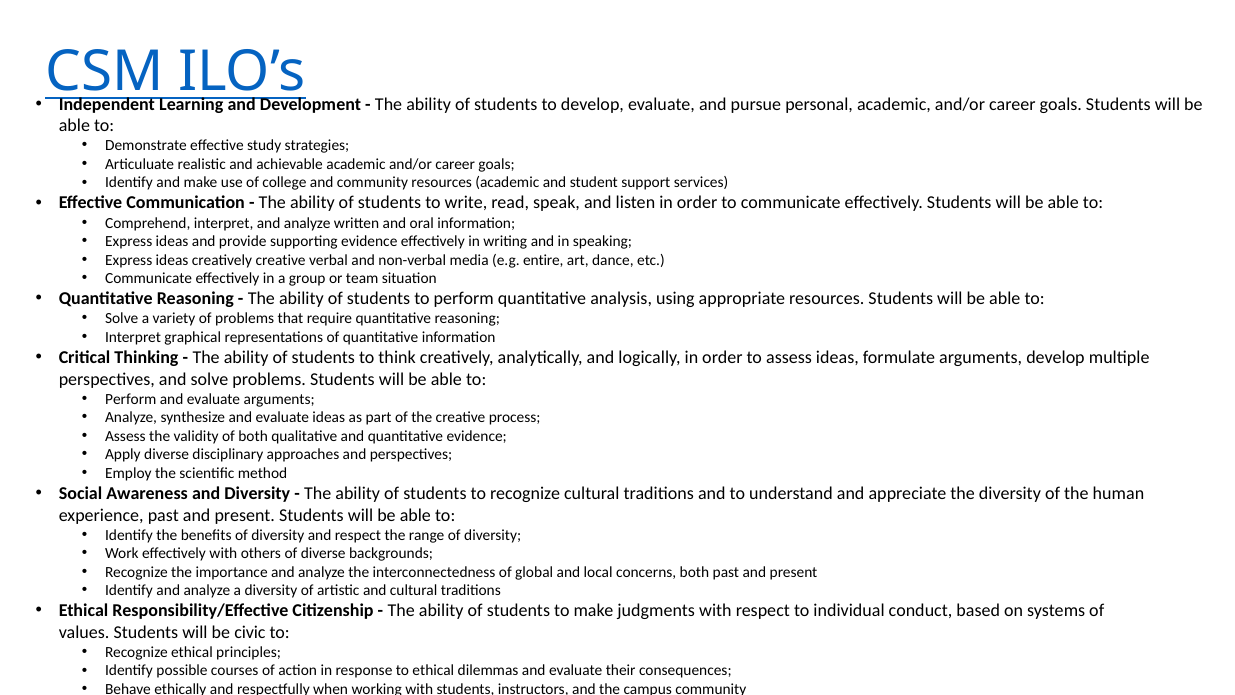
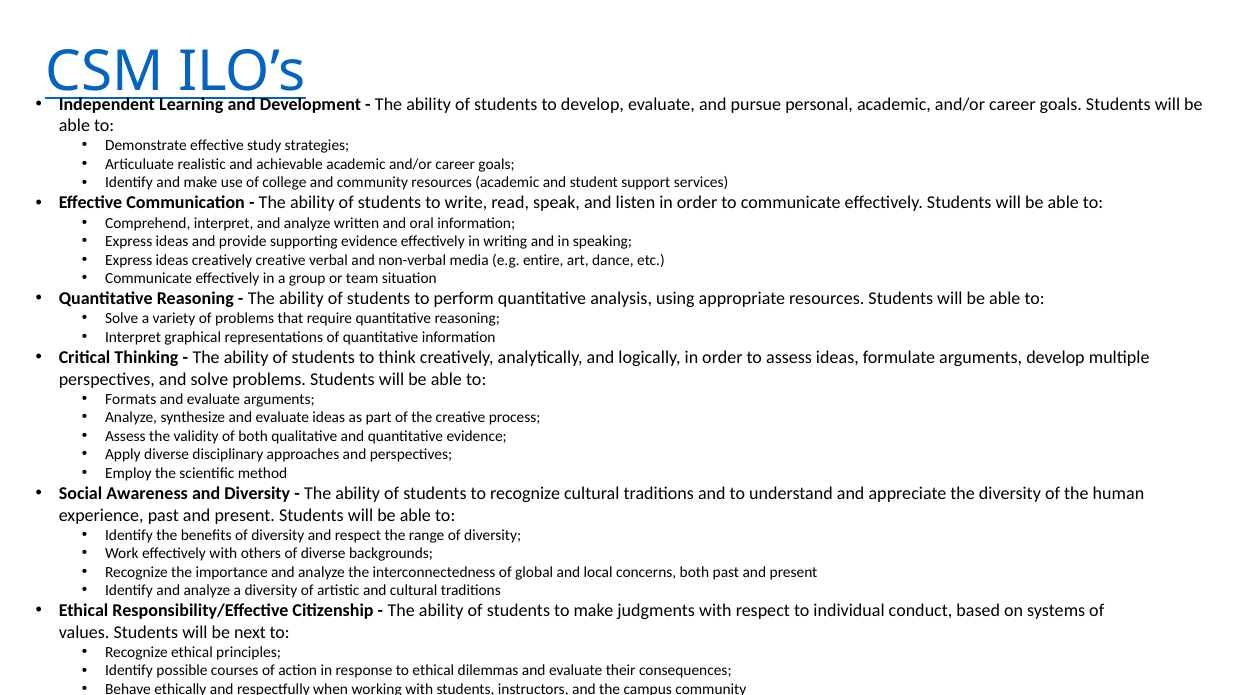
Perform: Perform -> Formats (131, 399)
civic: civic -> next (250, 632)
